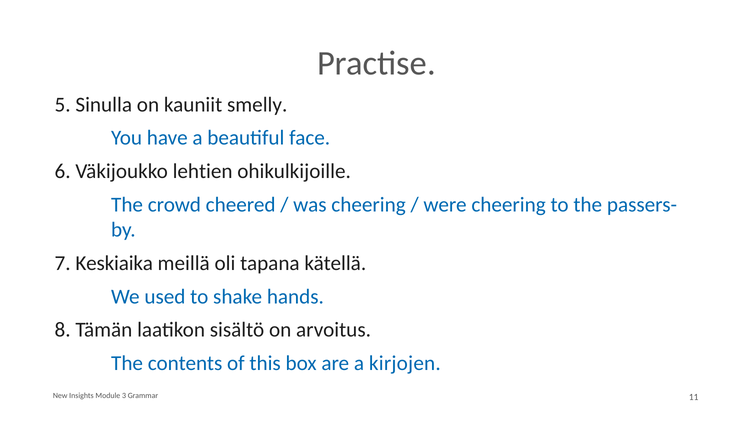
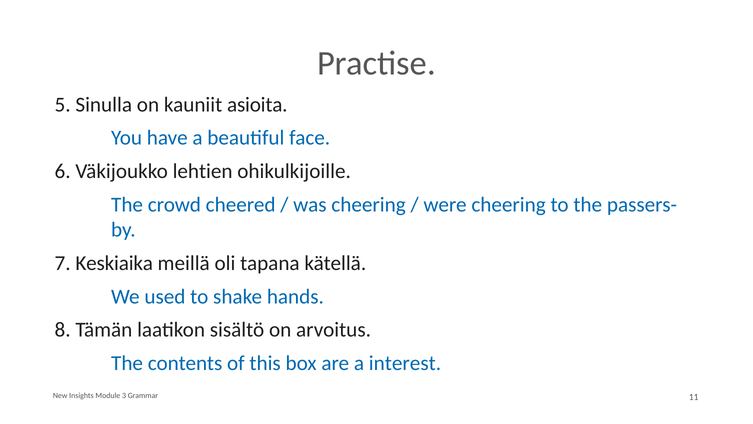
smelly: smelly -> asioita (257, 105)
kirjojen: kirjojen -> interest (405, 363)
